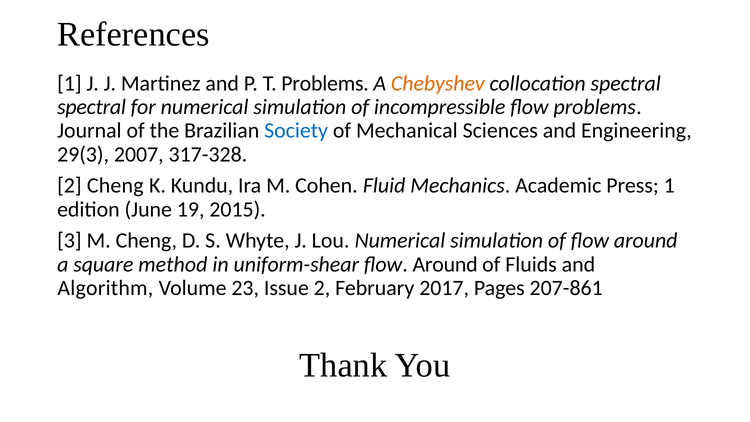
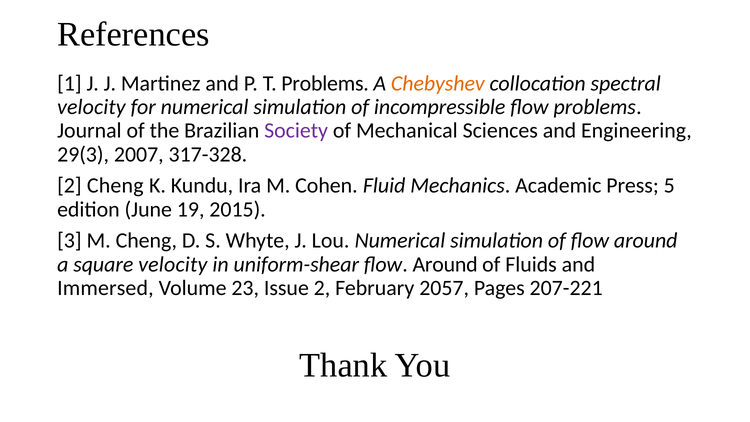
spectral: spectral -> velocity (91, 107)
Society colour: blue -> purple (296, 131)
Press 1: 1 -> 5 (669, 186)
square method: method -> velocity (173, 264)
Algorithm: Algorithm -> Immersed (105, 288)
2017: 2017 -> 2057 (444, 288)
207-861: 207-861 -> 207-221 (566, 288)
